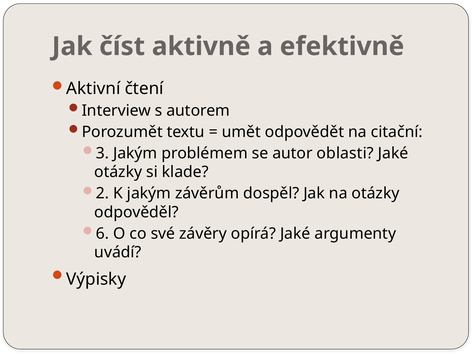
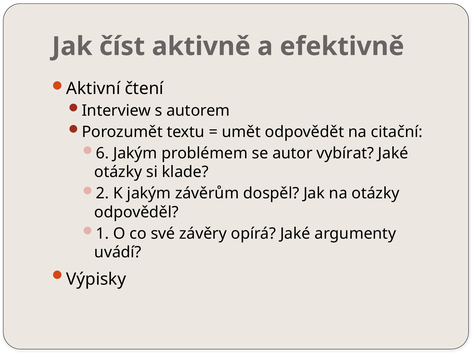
3: 3 -> 6 (102, 153)
oblasti: oblasti -> vybírat (345, 153)
6: 6 -> 1 (102, 234)
